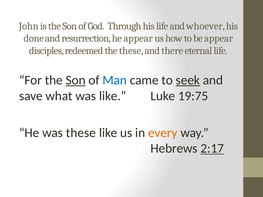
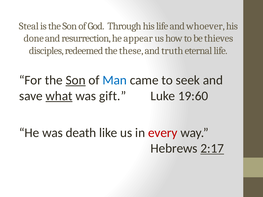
John: John -> Steal (29, 26)
be appear: appear -> thieves (219, 38)
there: there -> truth (172, 51)
seek underline: present -> none (188, 80)
what underline: none -> present (59, 96)
was like: like -> gift (113, 96)
19:75: 19:75 -> 19:60 (193, 96)
was these: these -> death (81, 133)
every colour: orange -> red (163, 133)
